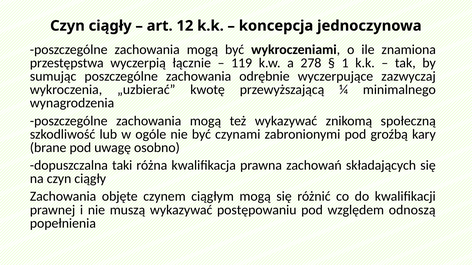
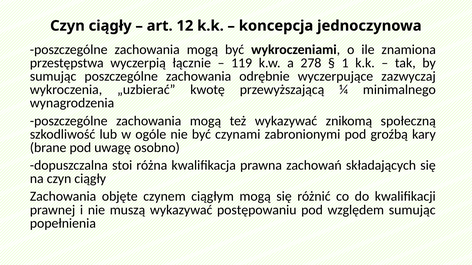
taki: taki -> stoi (122, 166)
względem odnoszą: odnoszą -> sumując (412, 210)
